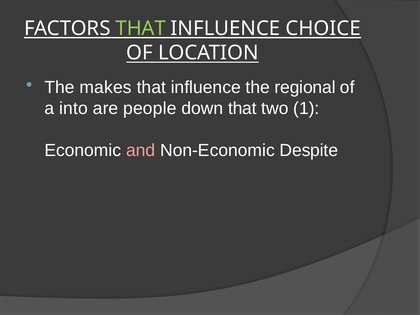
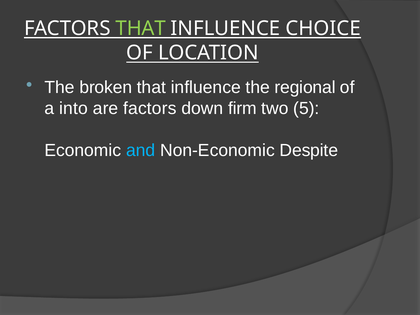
makes: makes -> broken (106, 87)
are people: people -> factors (150, 108)
down that: that -> firm (242, 108)
1: 1 -> 5 (306, 108)
and colour: pink -> light blue (141, 150)
